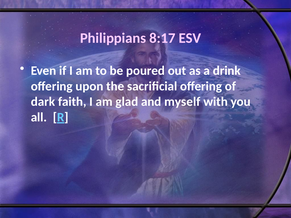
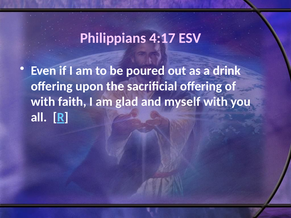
8:17: 8:17 -> 4:17 (162, 38)
dark: dark -> with (43, 102)
